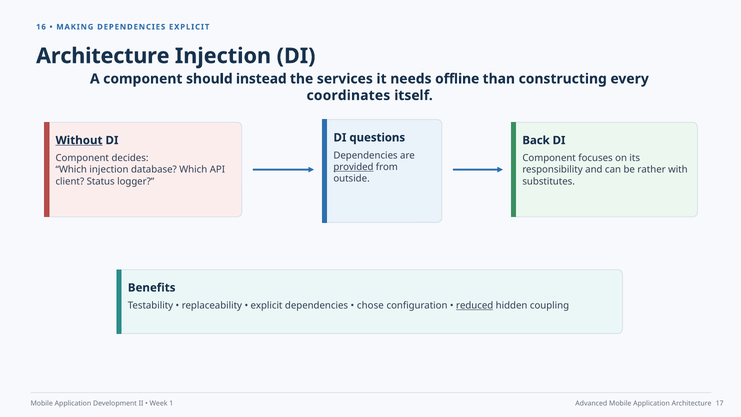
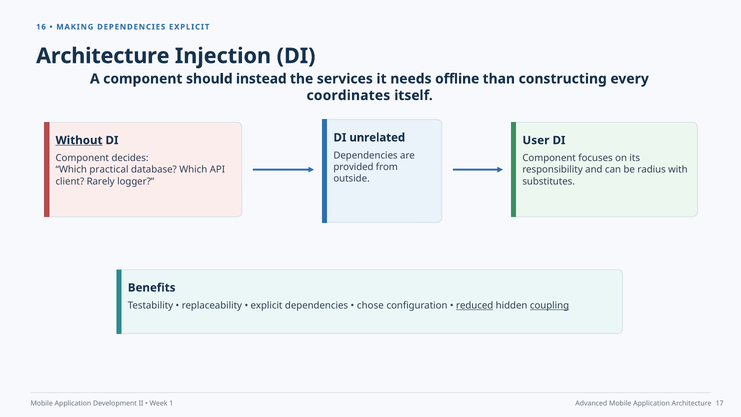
questions: questions -> unrelated (377, 138)
Back: Back -> User (536, 140)
provided underline: present -> none (353, 167)
Which injection: injection -> practical (109, 170)
rather: rather -> radius (652, 170)
Status: Status -> Rarely (101, 181)
coupling underline: none -> present (549, 305)
